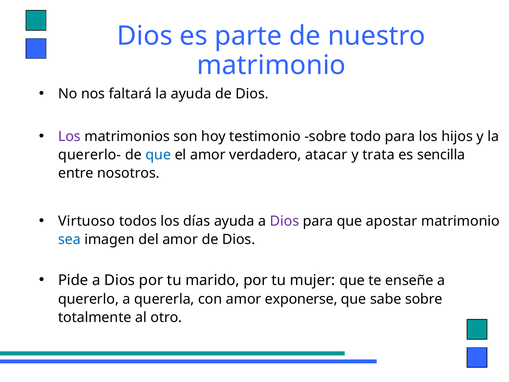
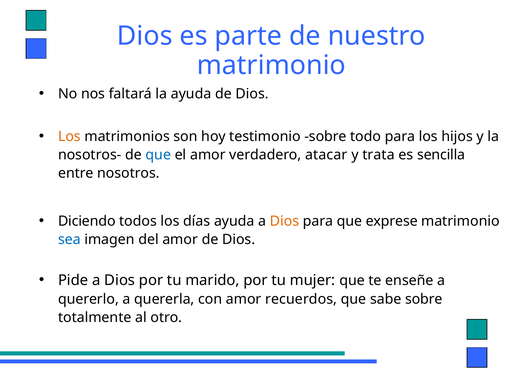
Los colour: purple -> orange (69, 136)
quererlo-: quererlo- -> nosotros- (90, 155)
Virtuoso: Virtuoso -> Diciendo (87, 221)
Dios colour: purple -> orange (285, 221)
apostar: apostar -> exprese (392, 221)
exponerse: exponerse -> recuerdos (301, 299)
